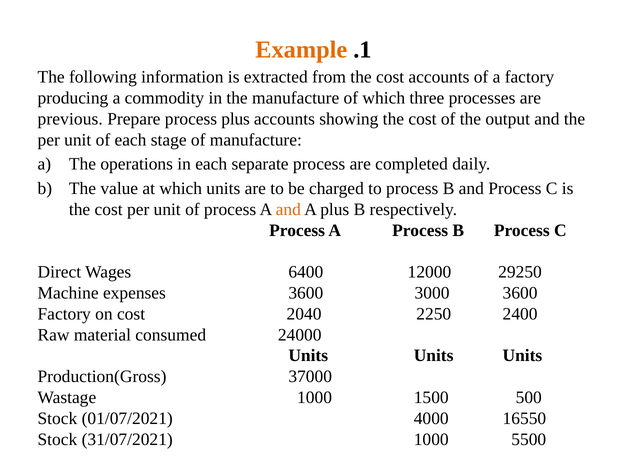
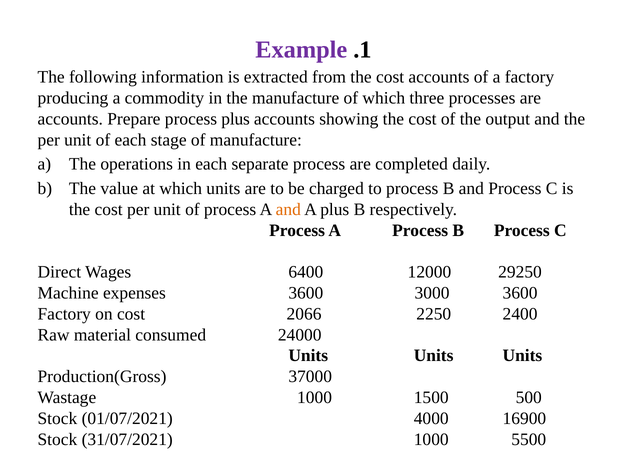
Example colour: orange -> purple (301, 50)
previous: previous -> accounts (70, 119)
2040: 2040 -> 2066 (304, 314)
16550: 16550 -> 16900 (524, 419)
